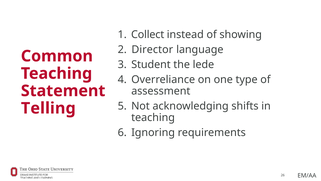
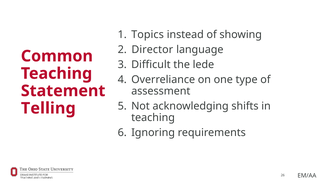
Collect: Collect -> Topics (148, 35)
Student: Student -> Difficult (151, 64)
